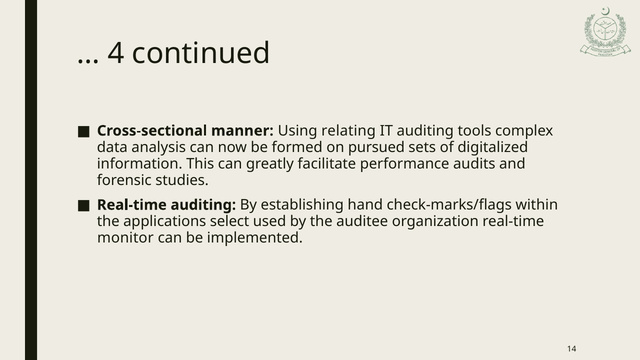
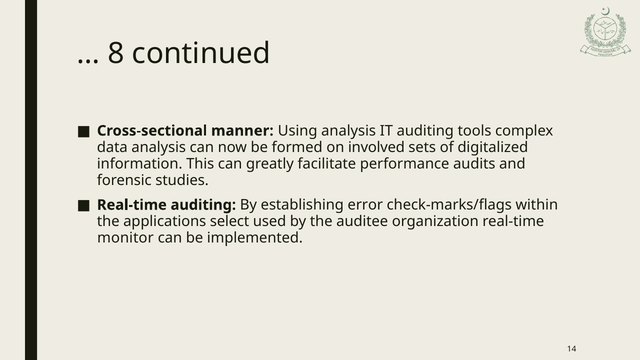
4: 4 -> 8 (116, 54)
Using relating: relating -> analysis (349, 131)
pursued: pursued -> involved (376, 147)
hand: hand -> error (365, 205)
